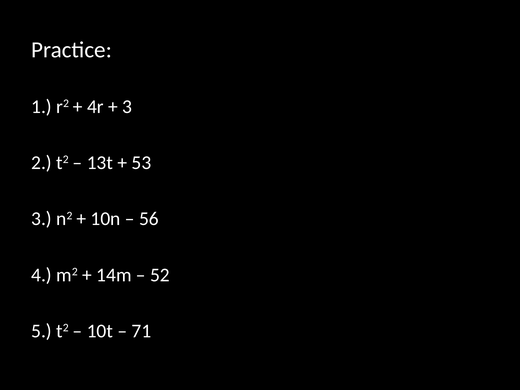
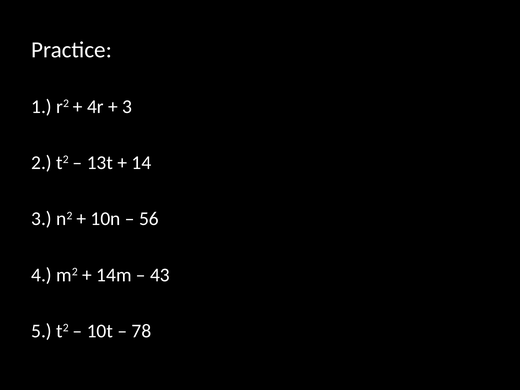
53: 53 -> 14 (141, 163)
52: 52 -> 43 (160, 275)
71: 71 -> 78 (141, 331)
